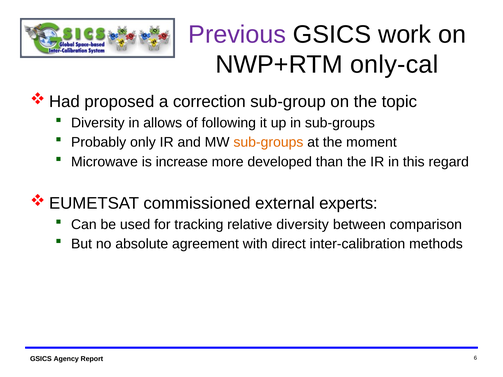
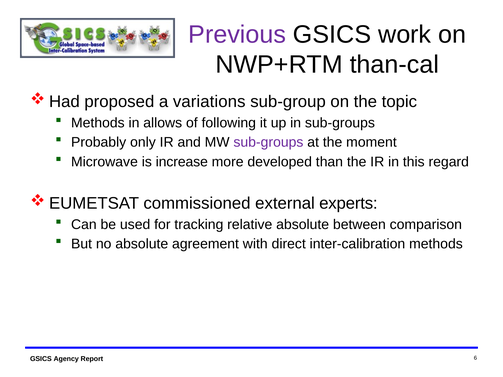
only-cal: only-cal -> than-cal (394, 65)
correction: correction -> variations (209, 102)
Diversity: Diversity -> Methods (98, 123)
sub-groups colour: orange -> purple (268, 142)
relative diversity: diversity -> absolute (303, 225)
